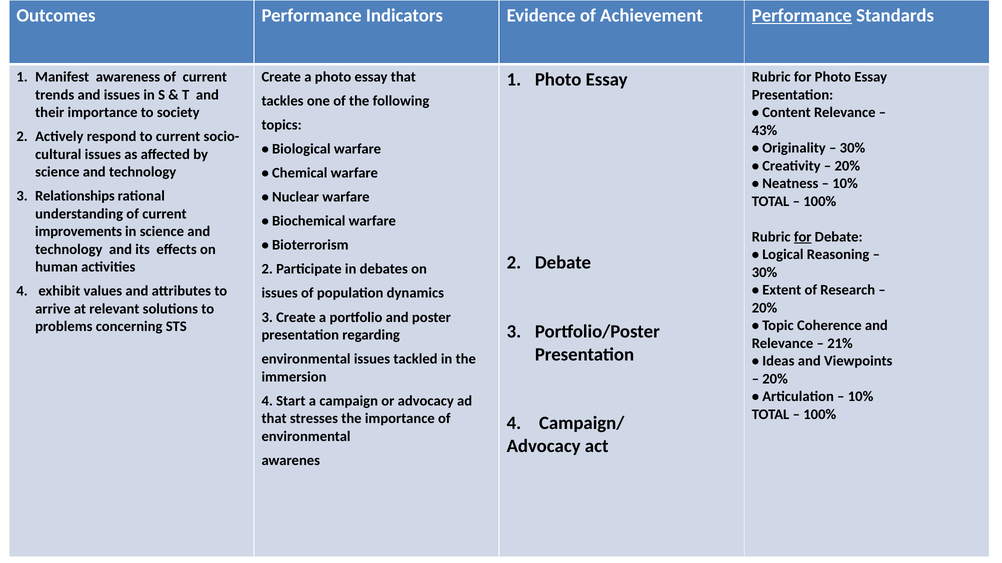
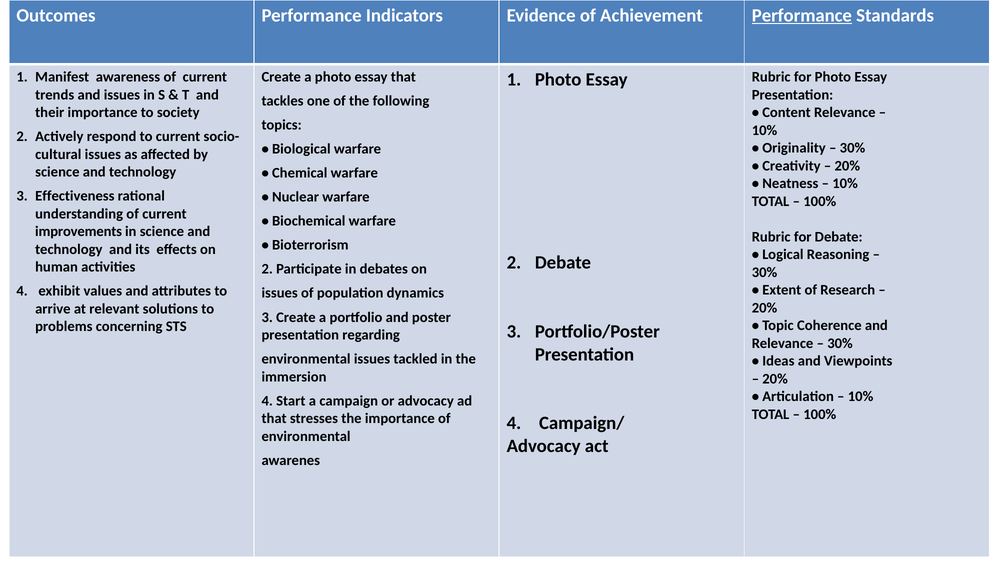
43%: 43% -> 10% (765, 130)
Relationships: Relationships -> Effectiveness (75, 196)
for underline: present -> none (803, 237)
21%: 21% -> 30% (840, 344)
